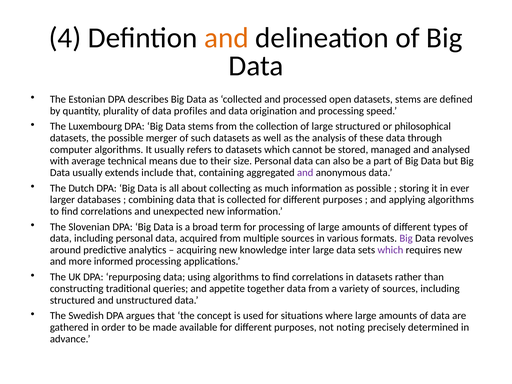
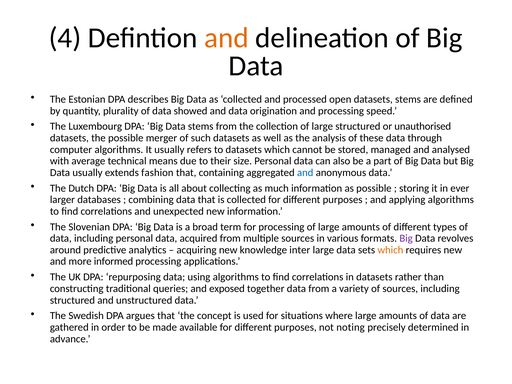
profiles: profiles -> showed (191, 111)
philosophical: philosophical -> unauthorised (423, 126)
include: include -> fashion (157, 173)
and colour: purple -> blue (305, 173)
which colour: purple -> orange (390, 250)
appetite: appetite -> exposed (227, 289)
